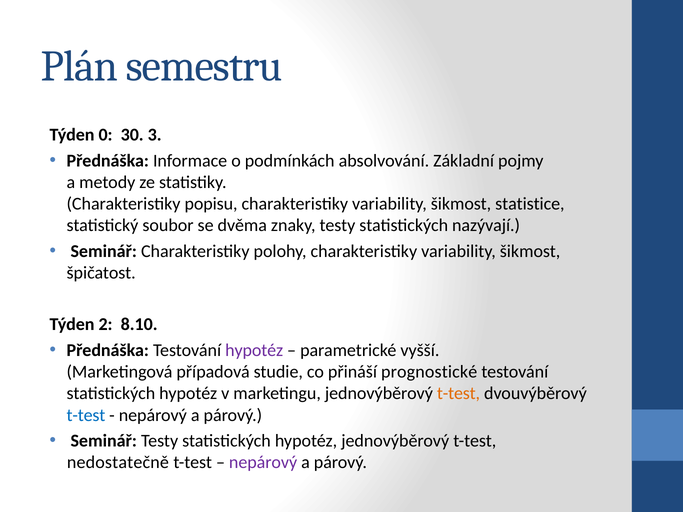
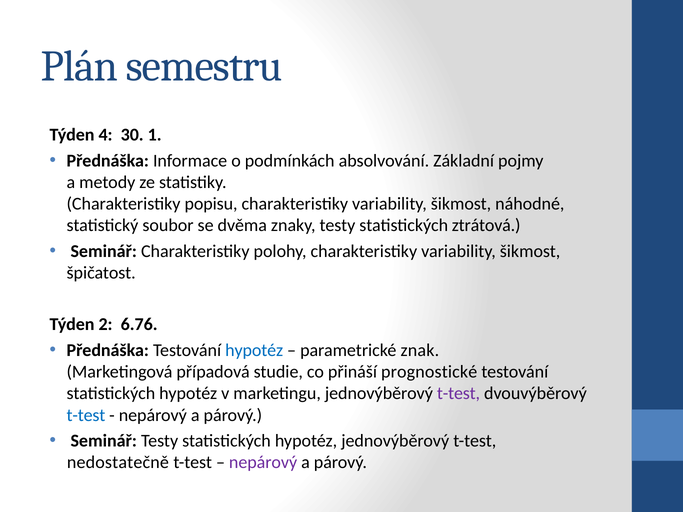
0: 0 -> 4 (106, 135)
3: 3 -> 1 (155, 135)
statistice: statistice -> náhodné (530, 204)
nazývají: nazývají -> ztrátová (486, 226)
8.10: 8.10 -> 6.76 (139, 325)
hypotéz colour: purple -> blue (254, 350)
vyšší: vyšší -> znak (420, 350)
t-test colour: orange -> purple (459, 394)
